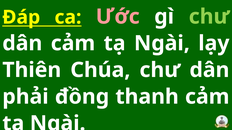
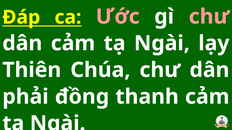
chư colour: light green -> pink (209, 17)
